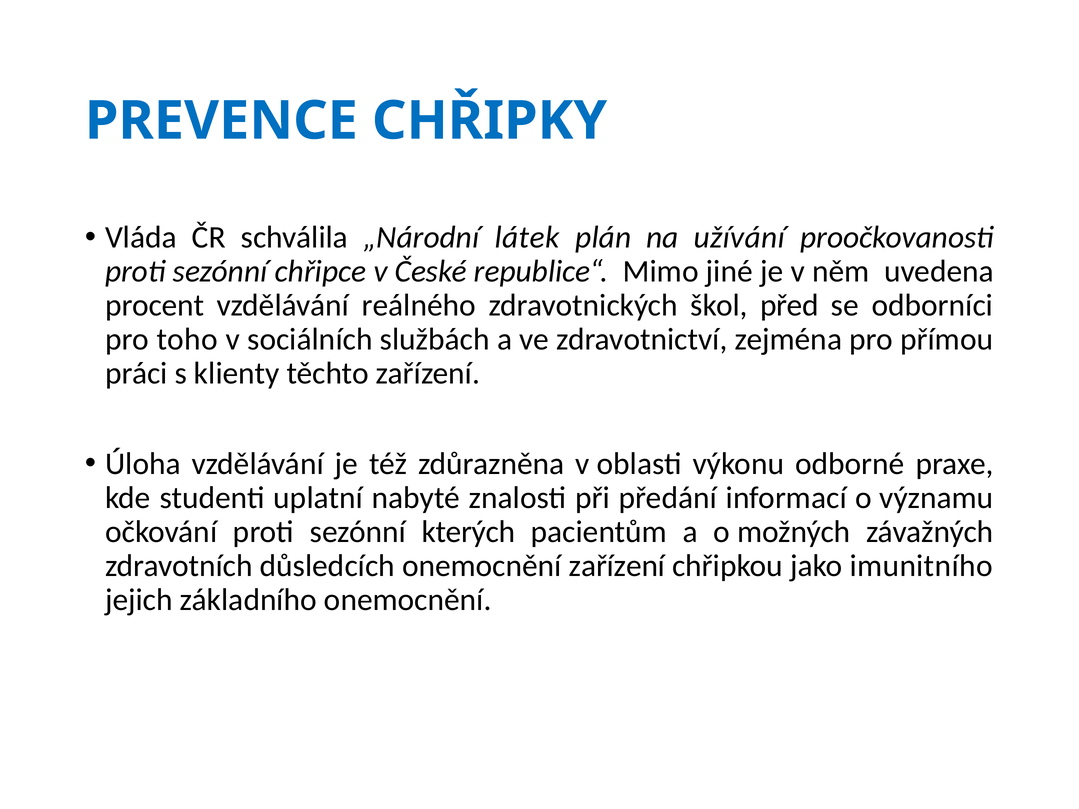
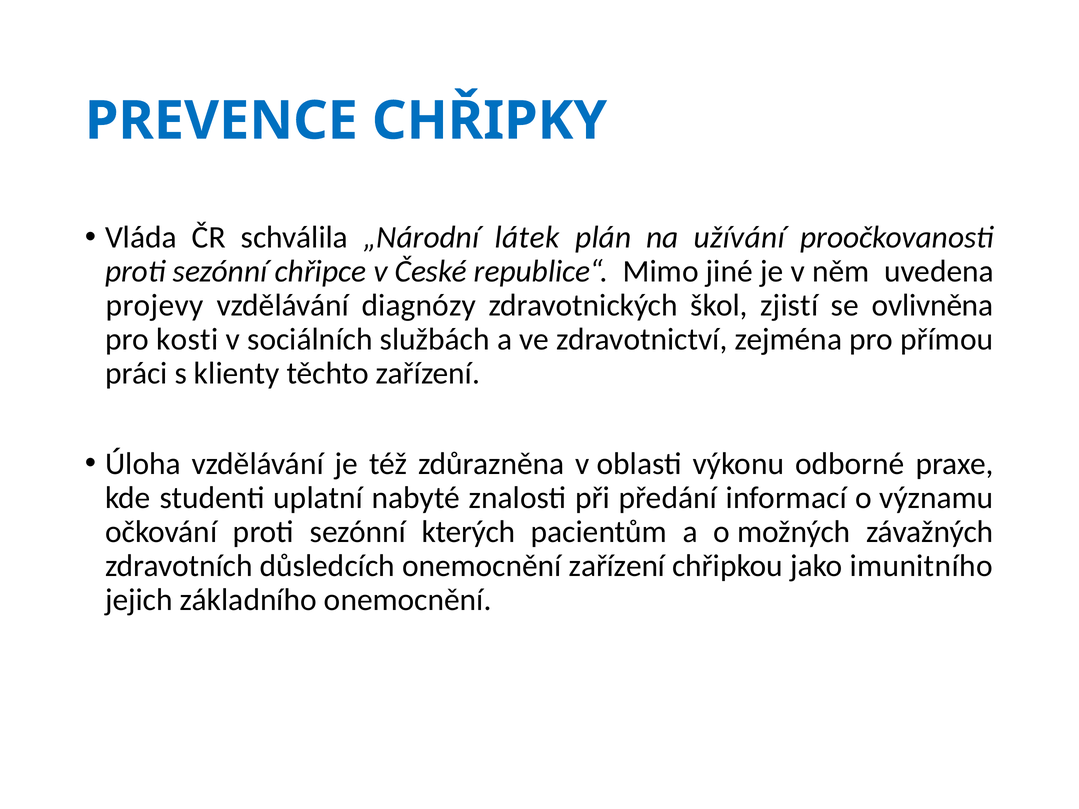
procent: procent -> projevy (155, 306)
reálného: reálného -> diagnózy (419, 306)
před: před -> zjistí (789, 306)
odborníci: odborníci -> ovlivněna (933, 306)
toho: toho -> kosti (187, 340)
